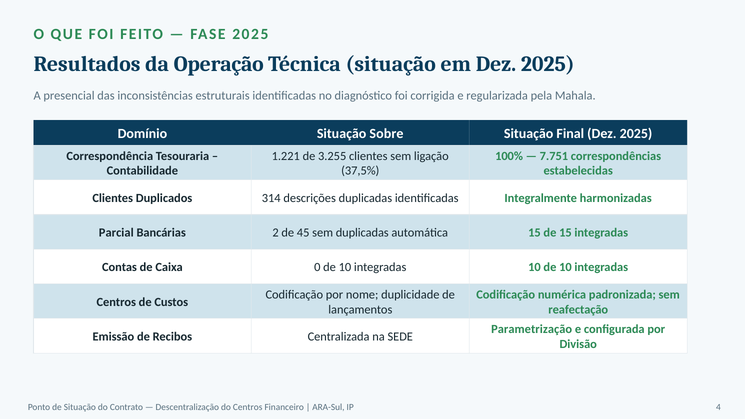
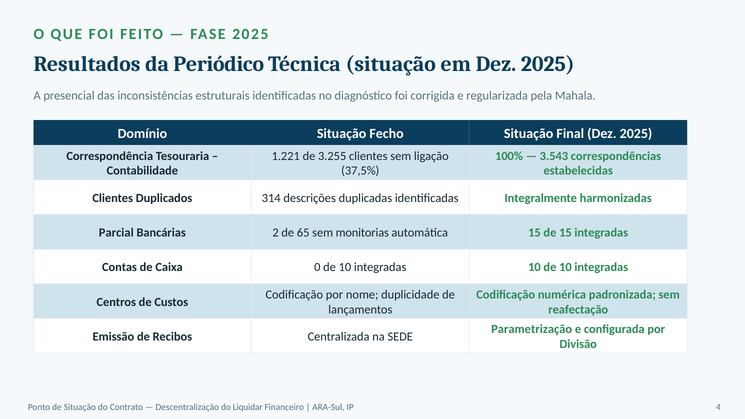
Operação: Operação -> Periódico (219, 64)
Sobre: Sobre -> Fecho (387, 134)
7.751: 7.751 -> 3.543 (554, 156)
45: 45 -> 65 (303, 233)
sem duplicadas: duplicadas -> monitorias (362, 233)
do Centros: Centros -> Liquidar (248, 407)
